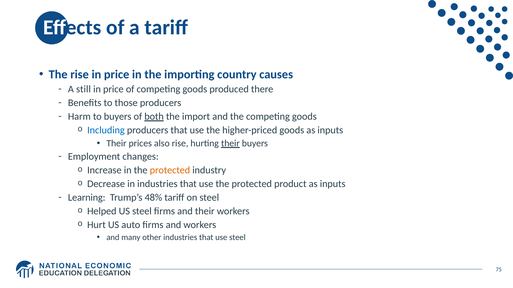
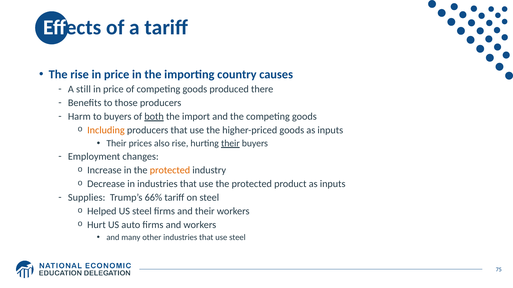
Including colour: blue -> orange (106, 130)
Learning: Learning -> Supplies (87, 198)
48%: 48% -> 66% (153, 198)
